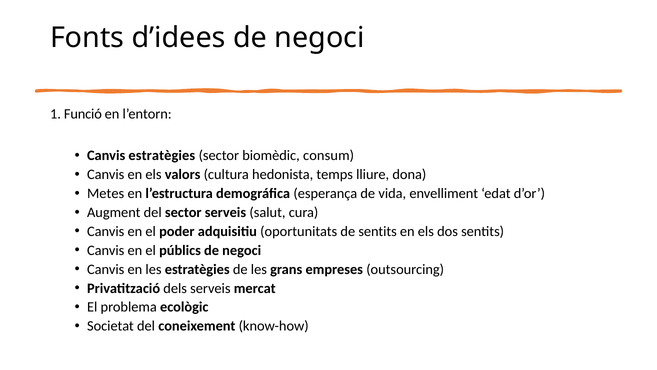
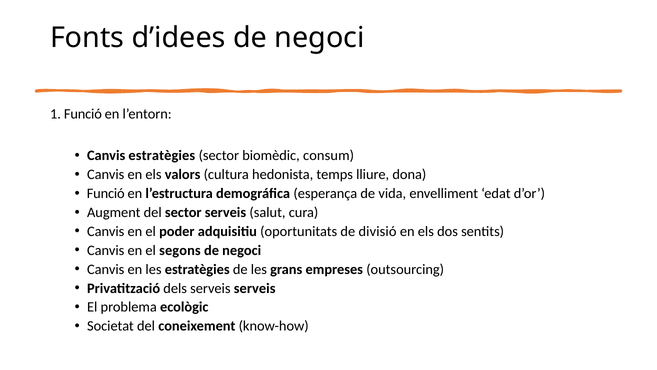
Metes: Metes -> Funció (106, 193)
de sentits: sentits -> divisió (377, 231)
públics: públics -> segons (180, 250)
serveis mercat: mercat -> serveis (255, 288)
